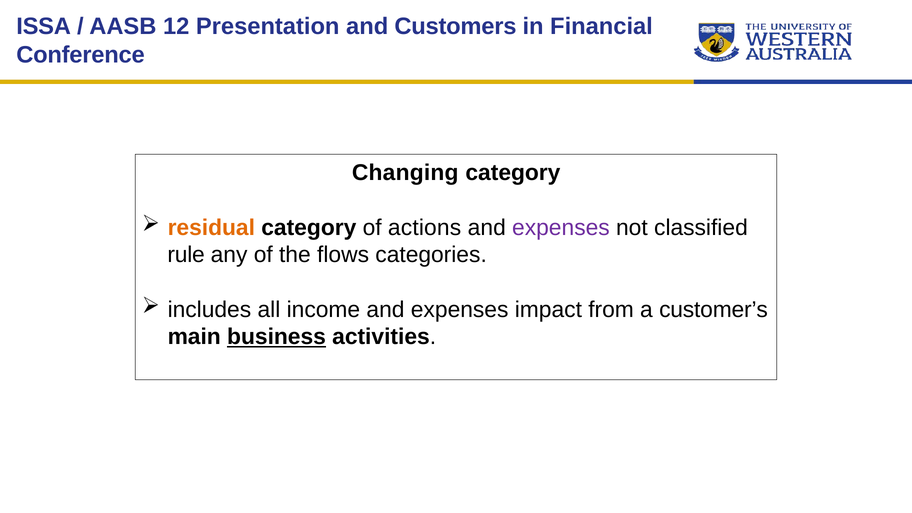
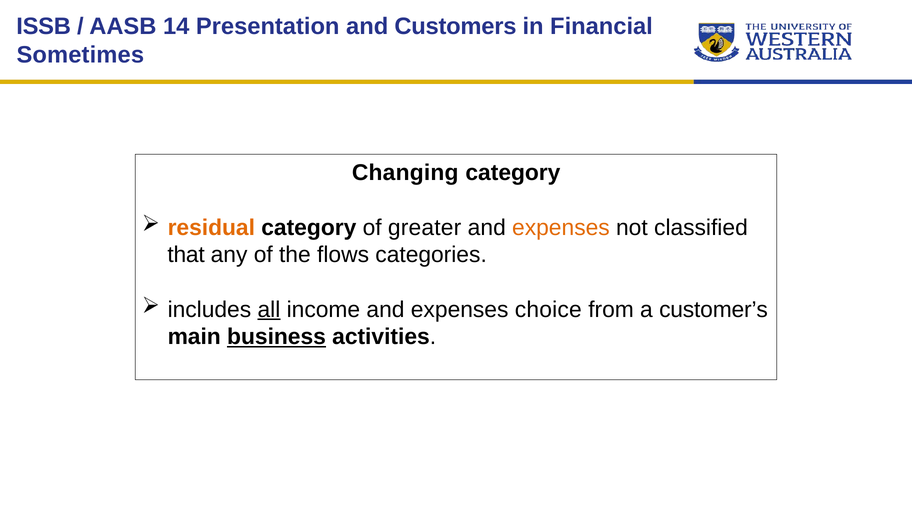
ISSA: ISSA -> ISSB (44, 27)
12: 12 -> 14 (176, 27)
Conference: Conference -> Sometimes (80, 55)
actions: actions -> greater (425, 228)
expenses colour: purple -> orange (561, 228)
rule: rule -> that (186, 255)
all underline: none -> present (269, 310)
impact: impact -> choice (548, 310)
